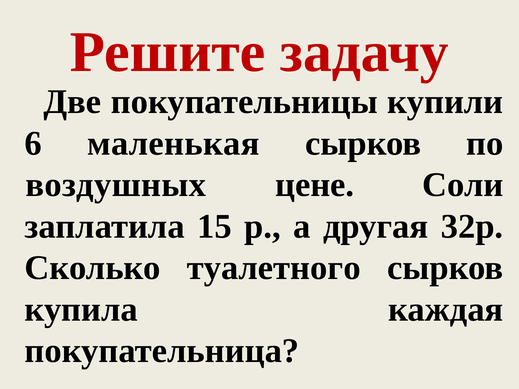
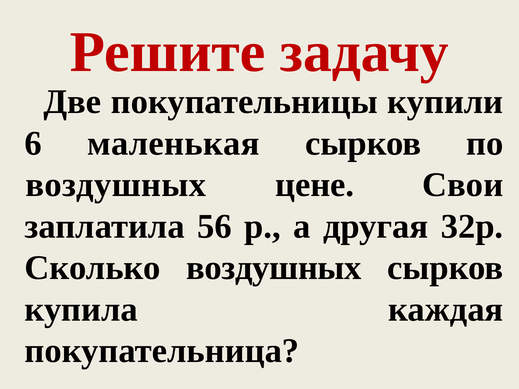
Соли: Соли -> Свои (463, 185)
15: 15 -> 56 (214, 226)
Сколько туалетного: туалетного -> воздушных (274, 268)
